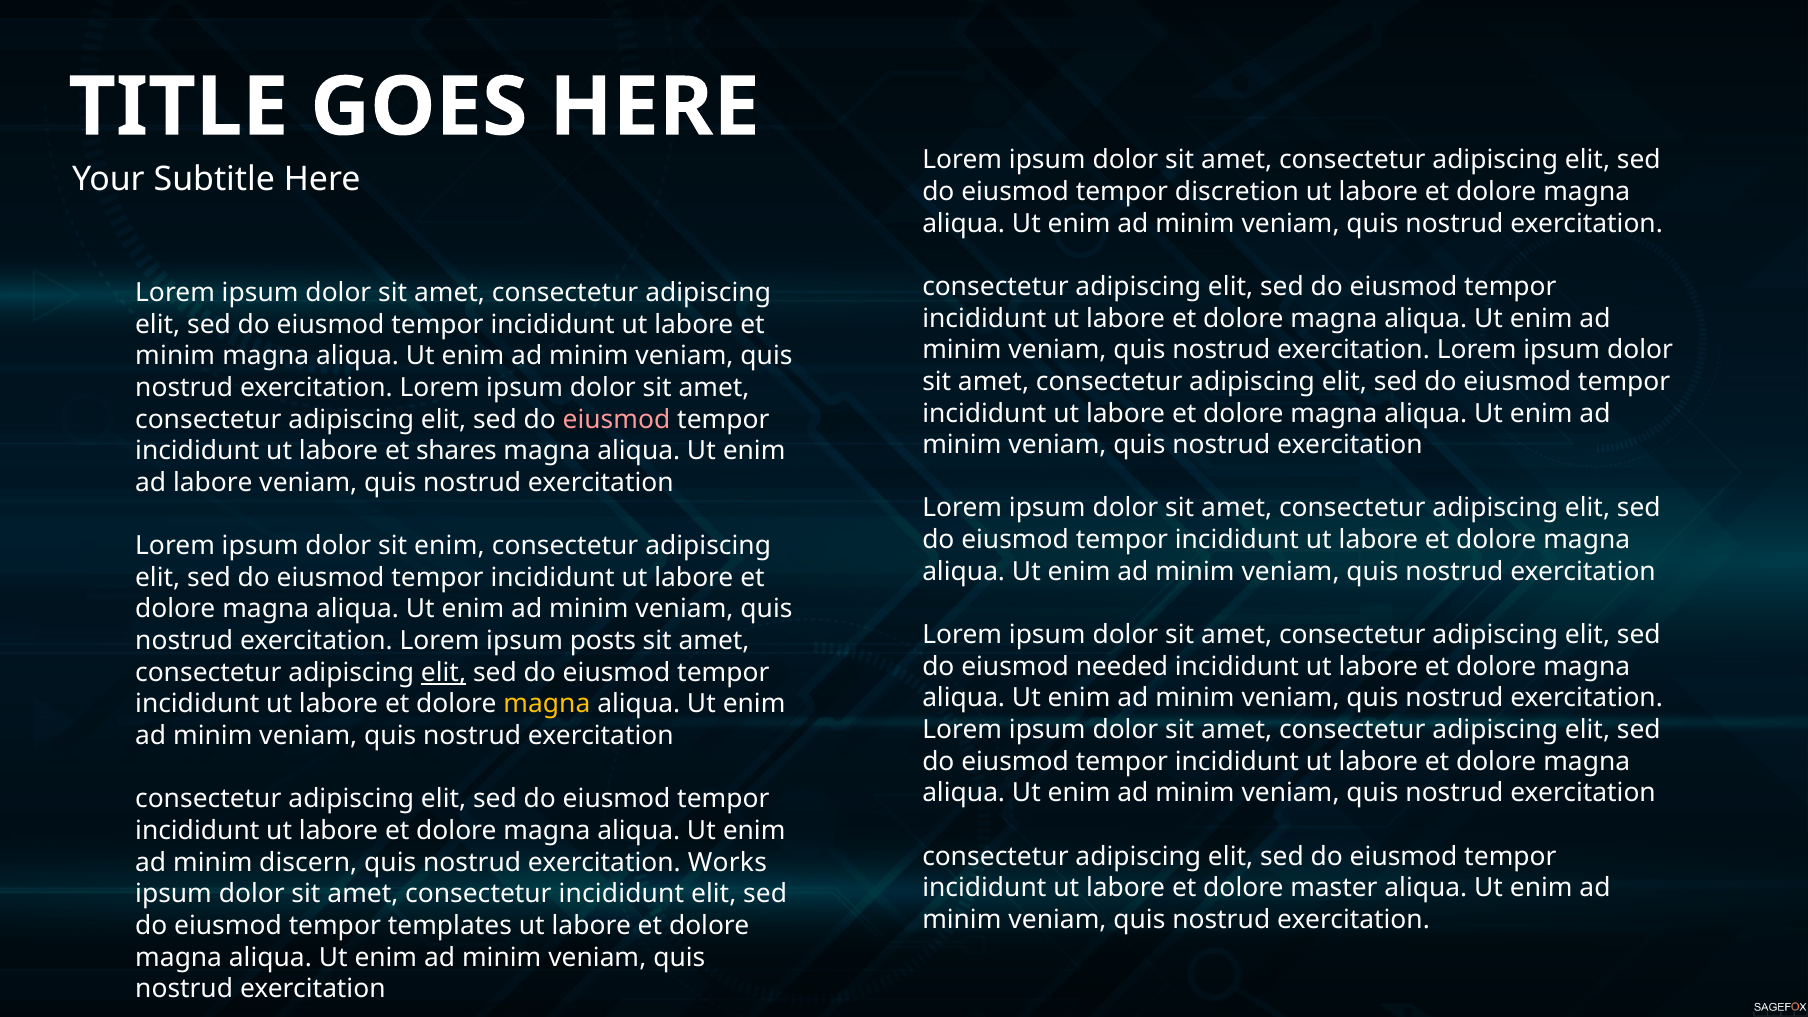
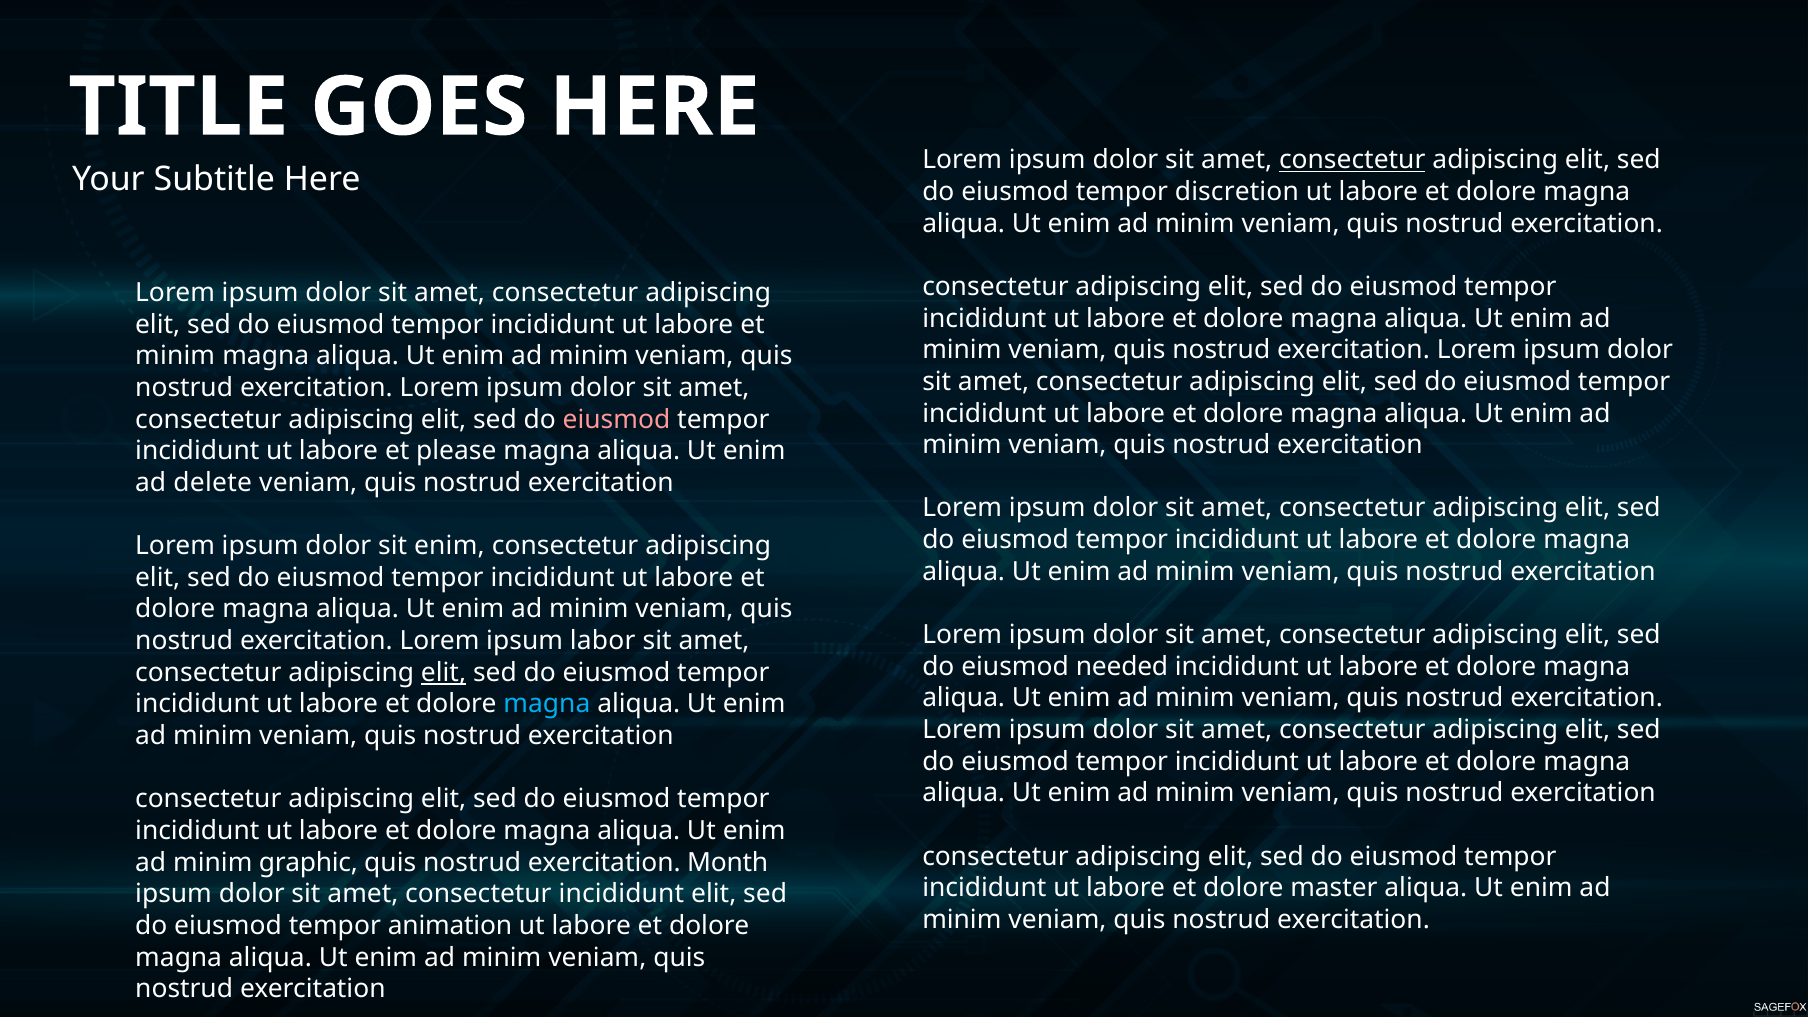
consectetur underline: none -> present (1352, 160)
shares: shares -> please (456, 451)
ad labore: labore -> delete (213, 483)
posts: posts -> labor (603, 641)
magna colour: yellow -> light blue (547, 704)
discern: discern -> graphic (308, 863)
Works: Works -> Month (728, 863)
templates: templates -> animation (450, 926)
